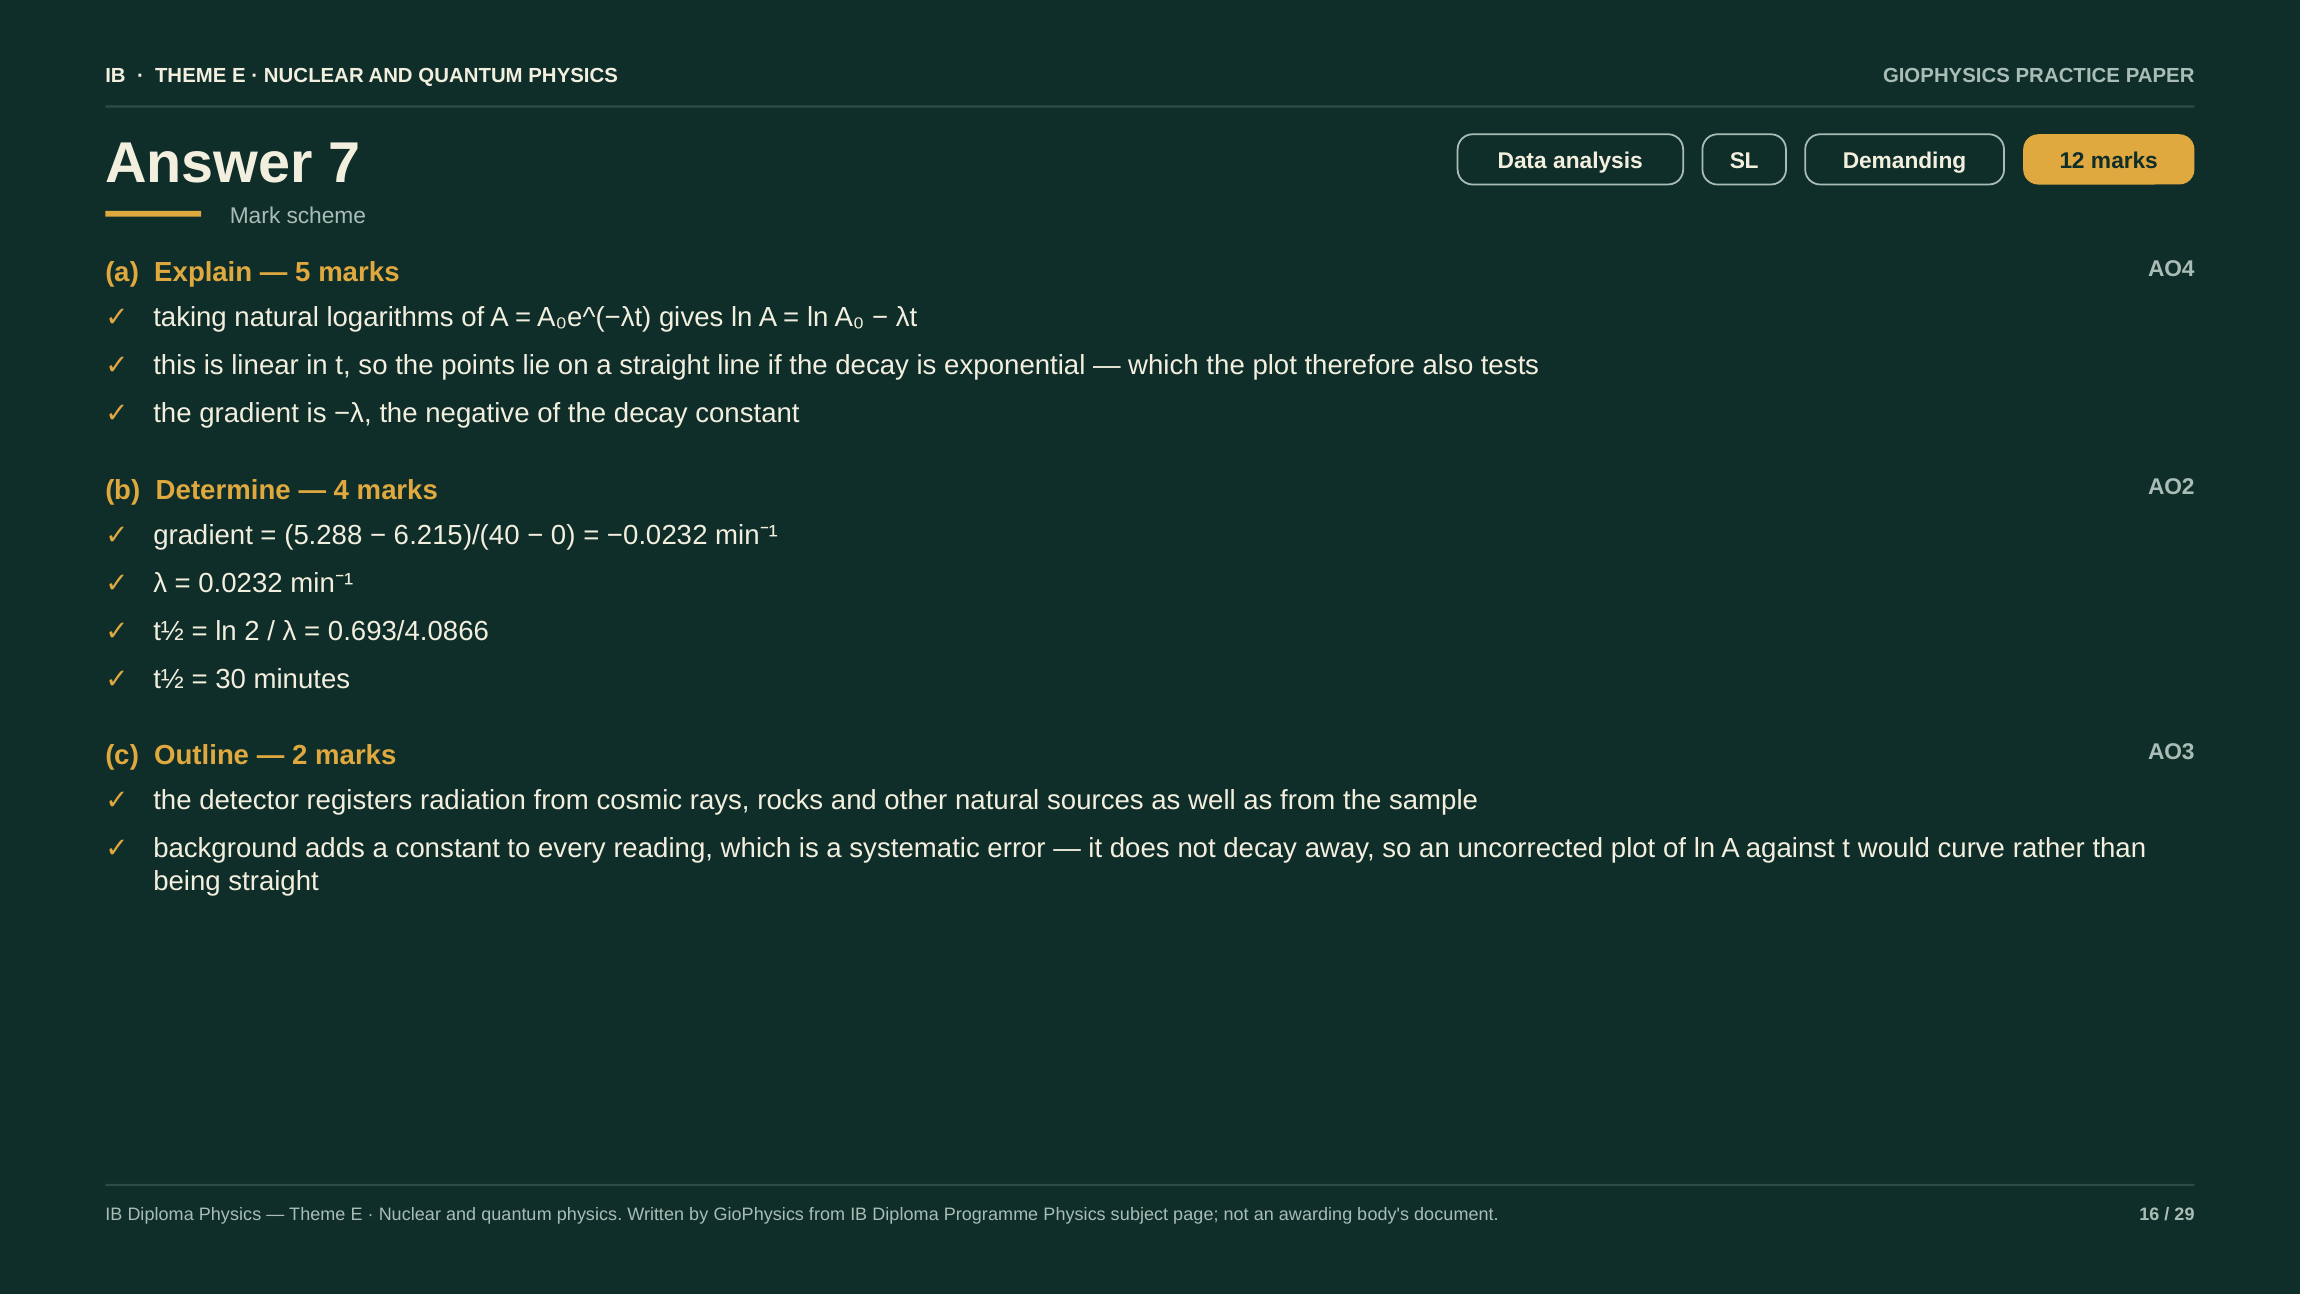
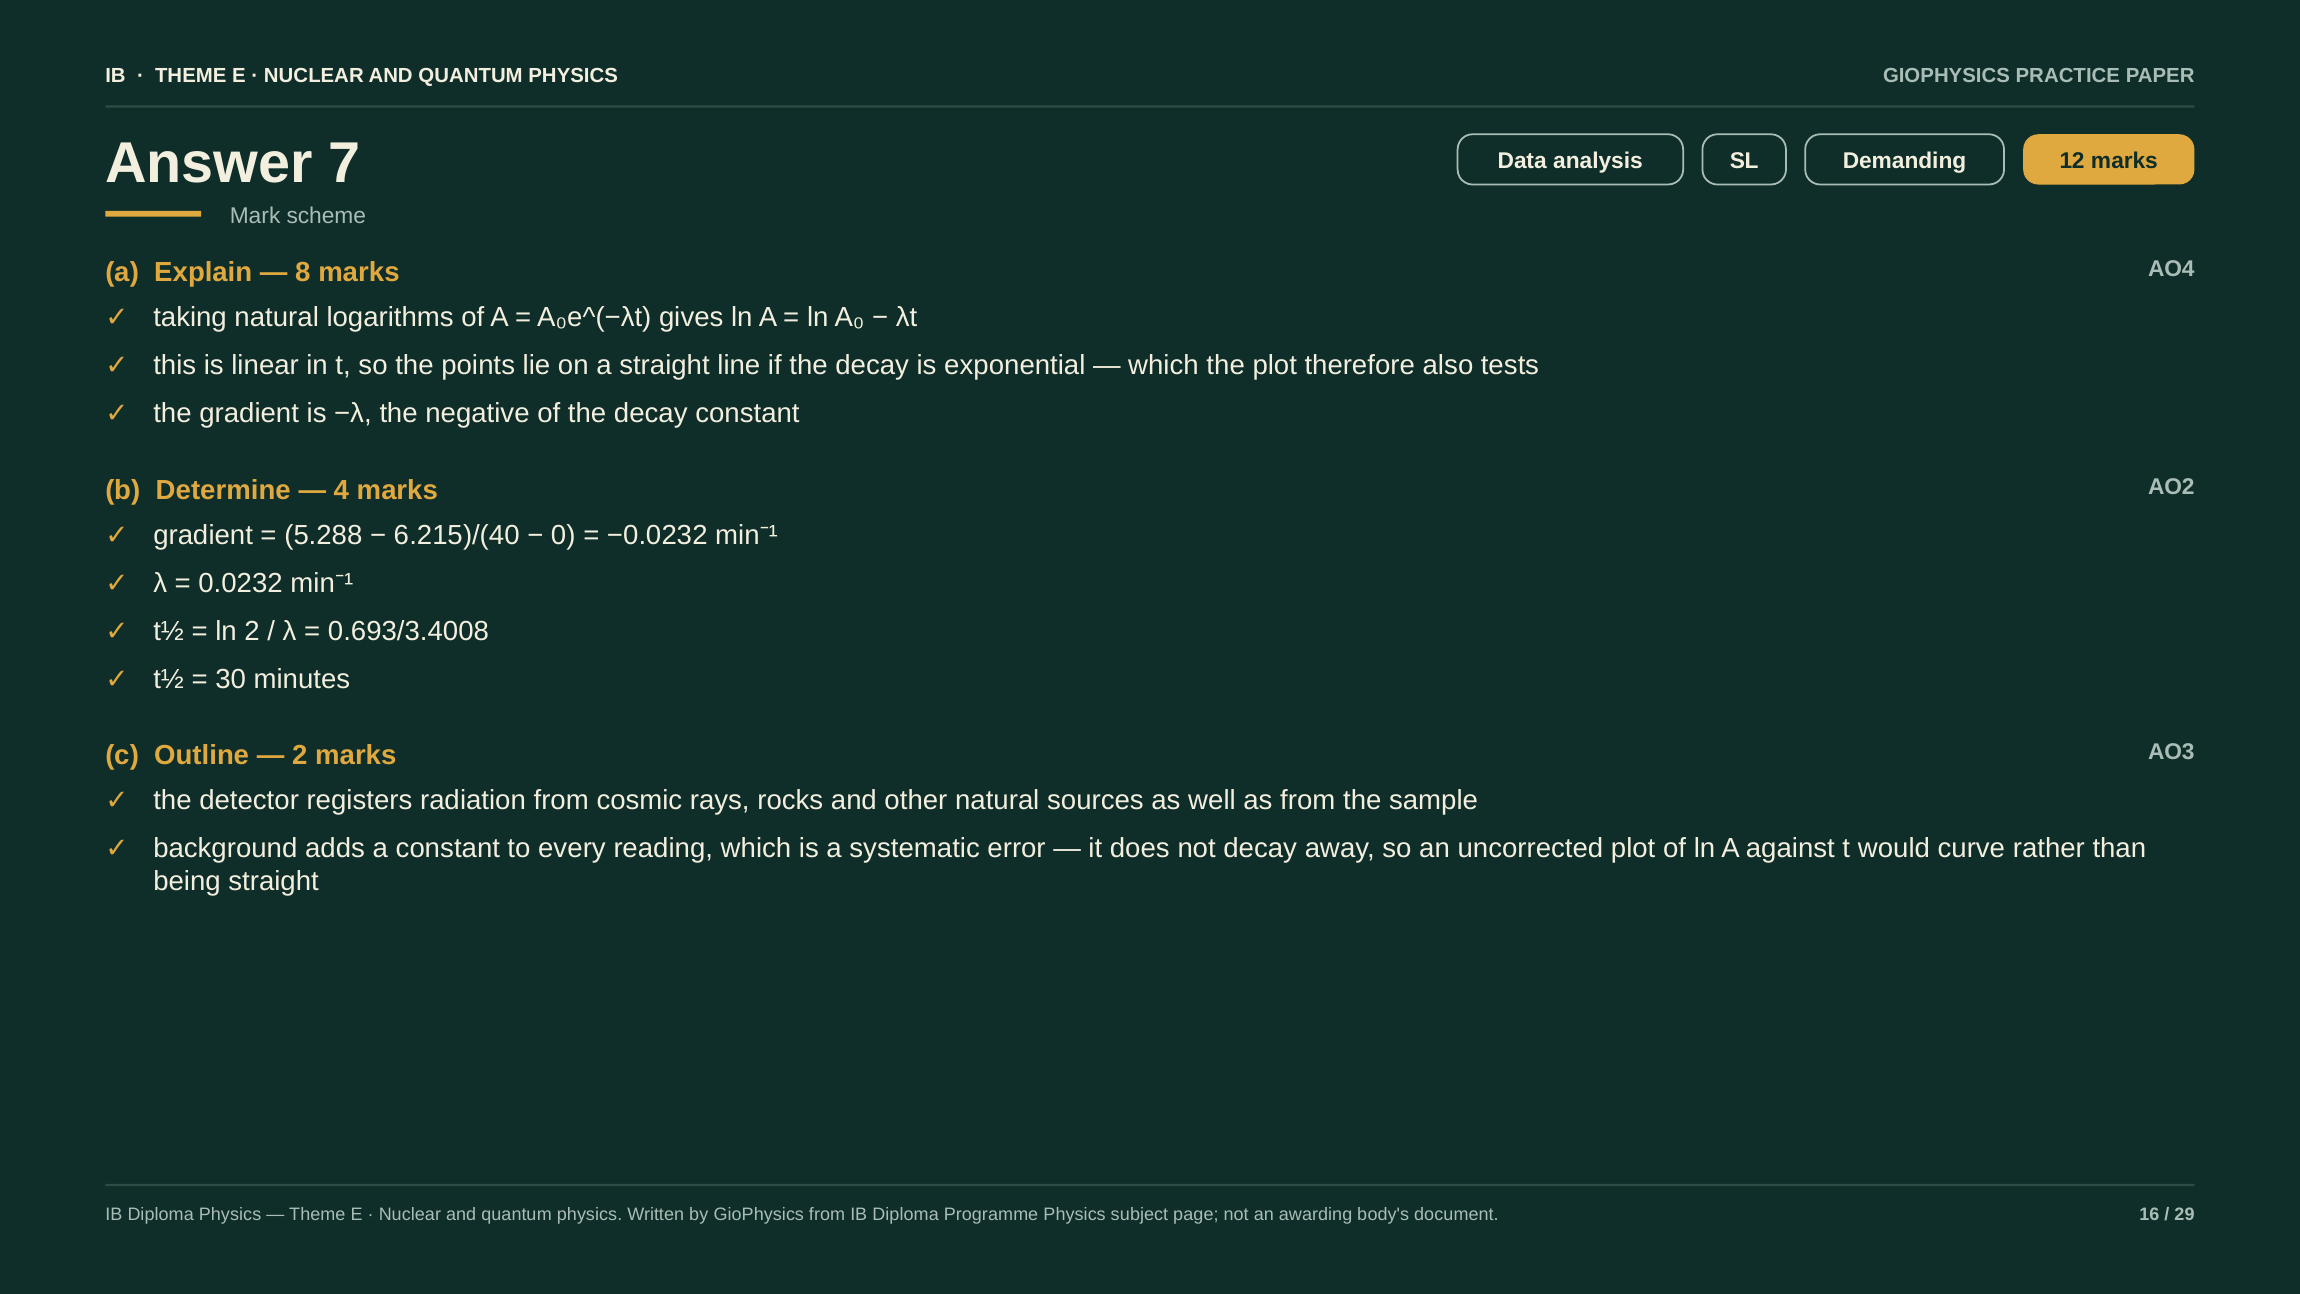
5: 5 -> 8 (303, 272)
0.693/4.0866: 0.693/4.0866 -> 0.693/3.4008 (408, 631)
